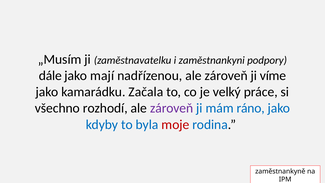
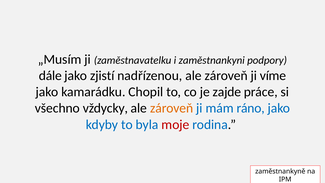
mají: mají -> zjistí (102, 76)
Začala: Začala -> Chopil (146, 92)
velký: velký -> zajde (227, 92)
rozhodí: rozhodí -> vždycky (105, 108)
zároveň colour: purple -> orange (172, 108)
